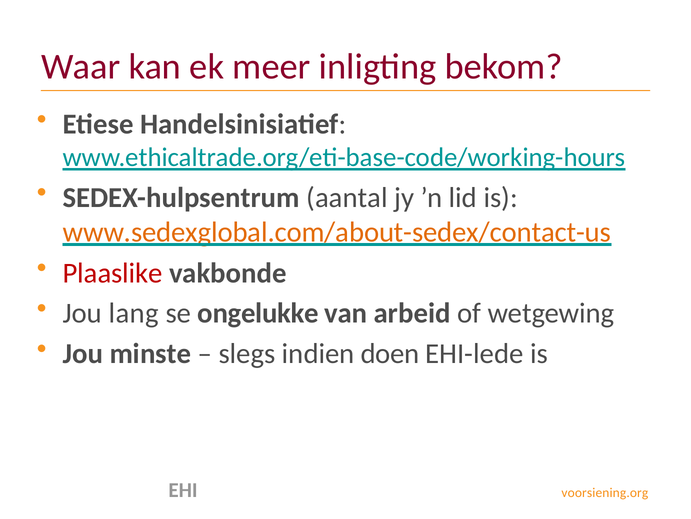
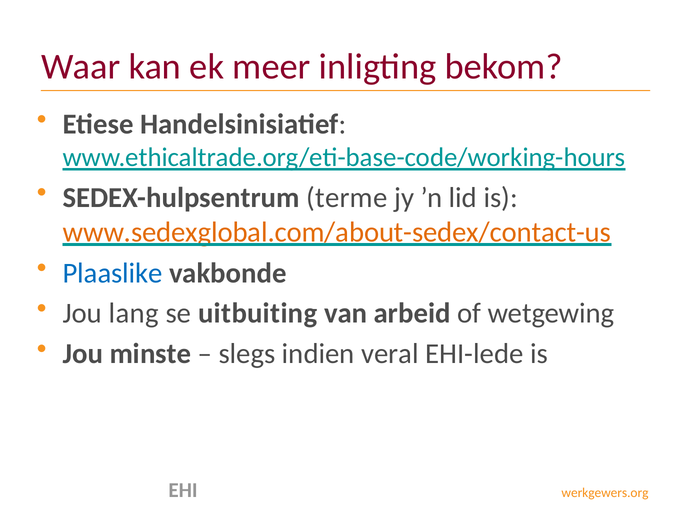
aantal: aantal -> terme (347, 197)
Plaaslike colour: red -> blue (113, 273)
ongelukke: ongelukke -> uitbuiting (258, 313)
doen: doen -> veral (390, 353)
voorsiening.org: voorsiening.org -> werkgewers.org (605, 492)
